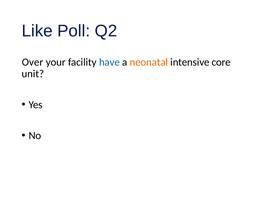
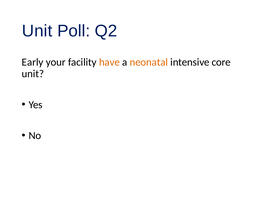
Like: Like -> Unit (37, 31)
Over: Over -> Early (33, 62)
have colour: blue -> orange (109, 62)
